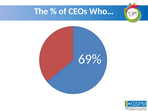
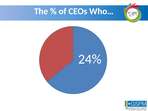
69%: 69% -> 24% (90, 59)
